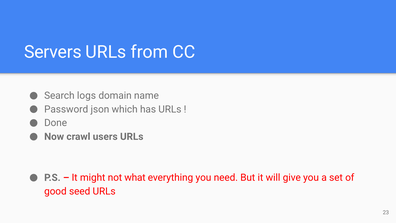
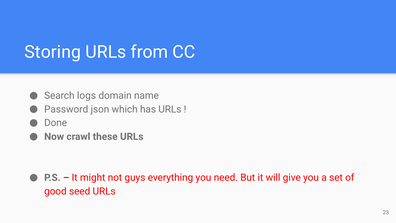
Servers: Servers -> Storing (53, 52)
users: users -> these (105, 136)
what: what -> guys (135, 177)
